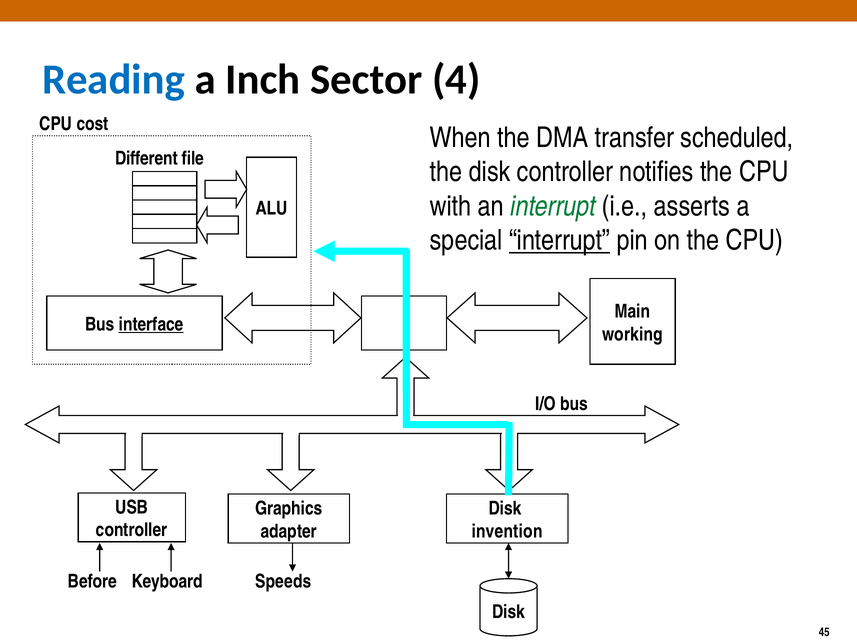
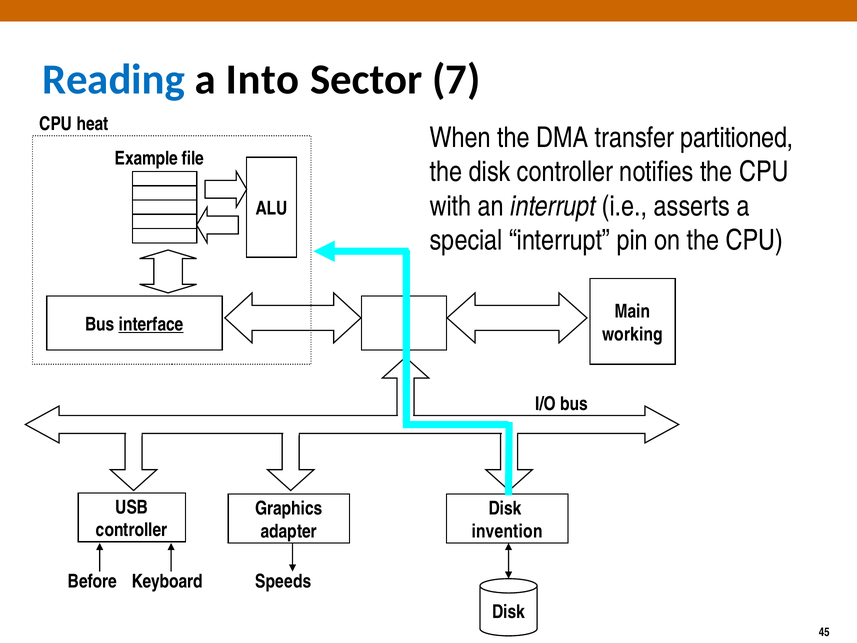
Inch: Inch -> Into (263, 80)
4: 4 -> 7 (456, 80)
cost: cost -> heat (93, 124)
scheduled: scheduled -> partitioned (737, 138)
Different: Different -> Example (147, 158)
interrupt colour: green -> black (553, 206)
interrupt underline: present -> none (560, 240)
